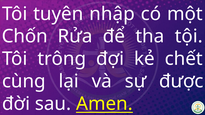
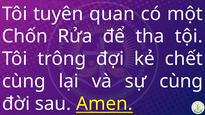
nhập: nhập -> quan (112, 14)
sự được: được -> cùng (181, 82)
